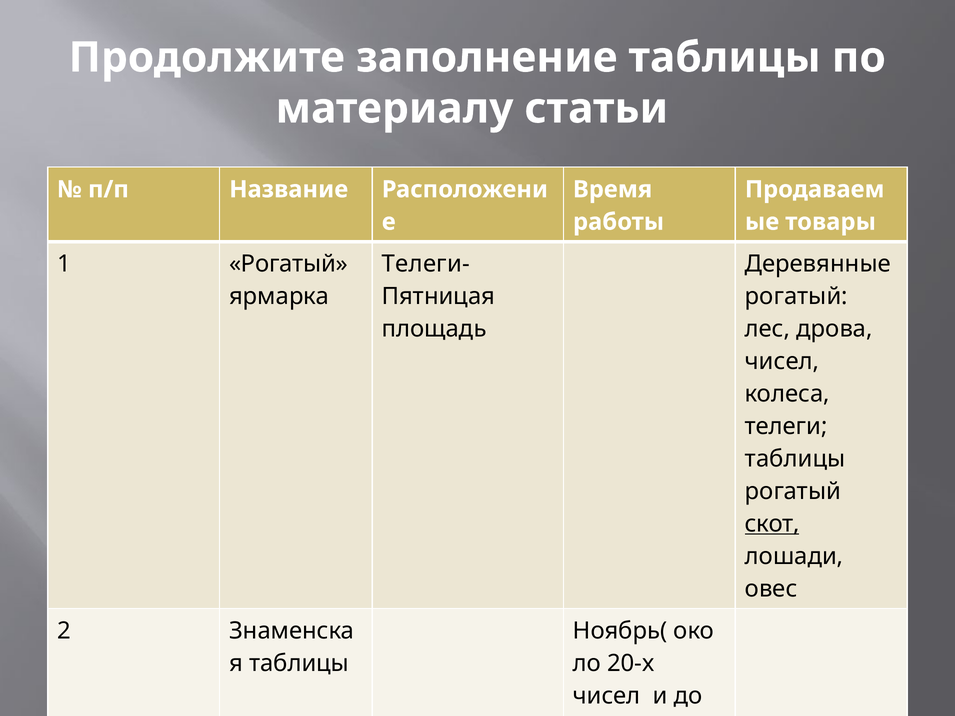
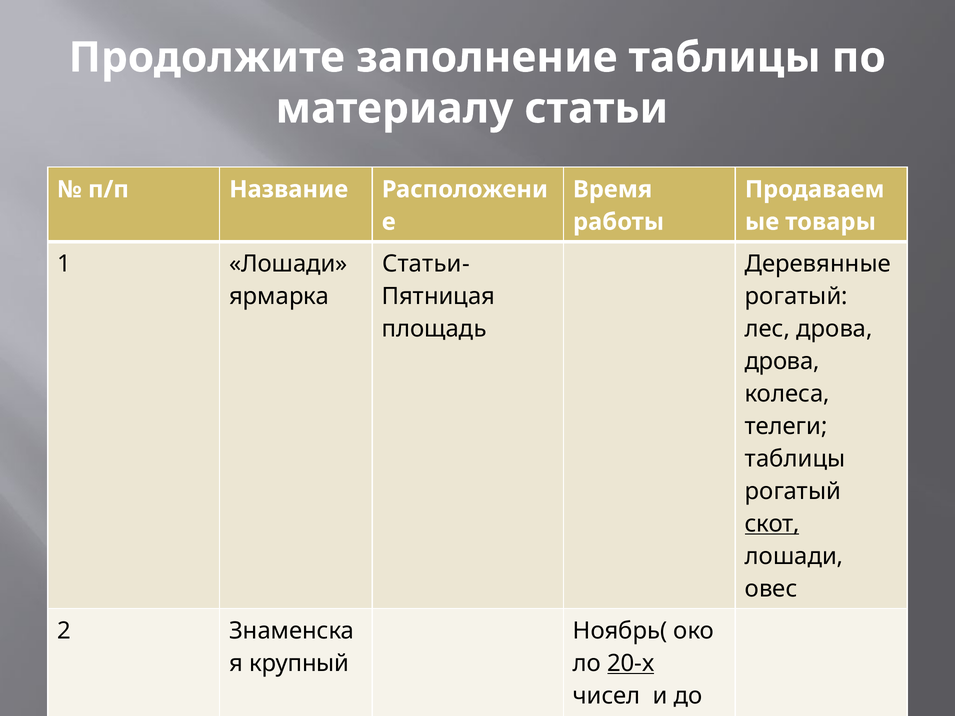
1 Рогатый: Рогатый -> Лошади (288, 264)
Телеги-: Телеги- -> Статьи- (426, 264)
чисел: чисел -> дрова (782, 361)
таблицы: таблицы -> крупный (299, 663)
20-х underline: none -> present (631, 663)
